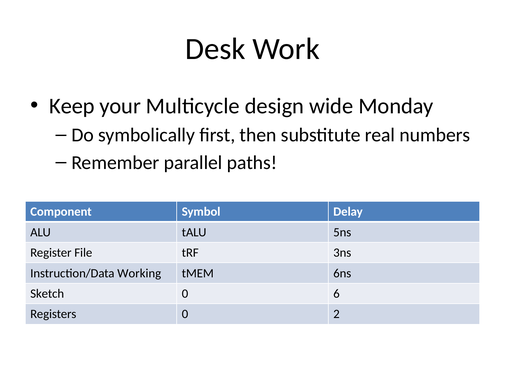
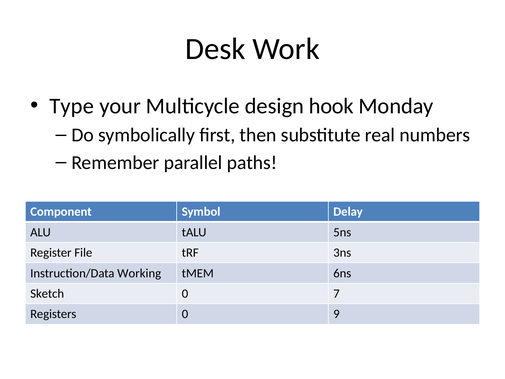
Keep: Keep -> Type (72, 106)
wide: wide -> hook (331, 106)
6: 6 -> 7 (336, 293)
2: 2 -> 9 (336, 314)
